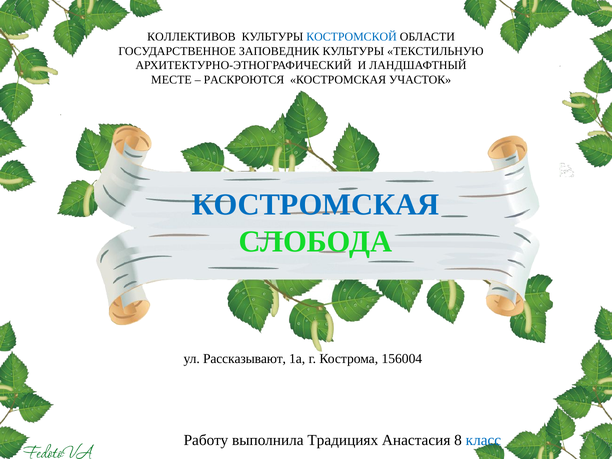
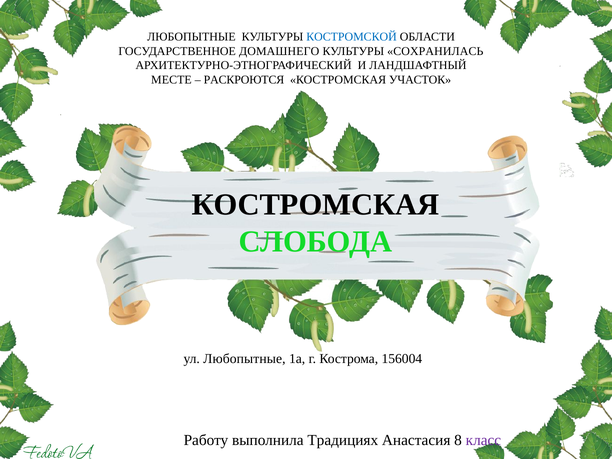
КОЛЛЕКТИВОВ: КОЛЛЕКТИВОВ -> ЛЮБОПЫТНЫЕ (191, 37)
ЗАПОВЕДНИК: ЗАПОВЕДНИК -> ДОМАШНЕГО (279, 51)
ТЕКСТИЛЬНУЮ: ТЕКСТИЛЬНУЮ -> СОХРАНИЛАСЬ (435, 51)
КОСТРОМСКАЯ colour: blue -> black (316, 205)
ул Рассказывают: Рассказывают -> Любопытные (244, 359)
класс colour: blue -> purple (483, 440)
